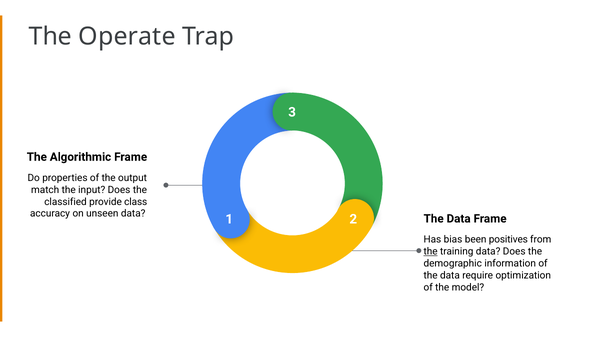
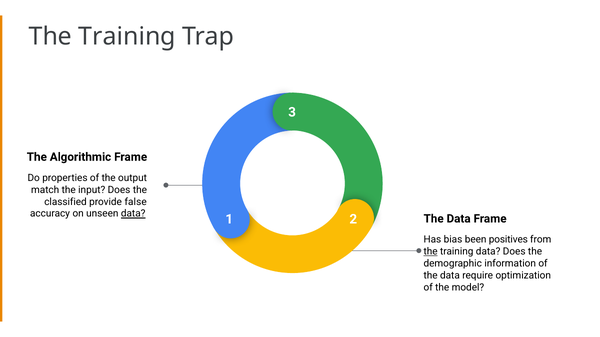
Operate: Operate -> Training (127, 37)
class: class -> false (136, 202)
data underline: none -> present (133, 214)
